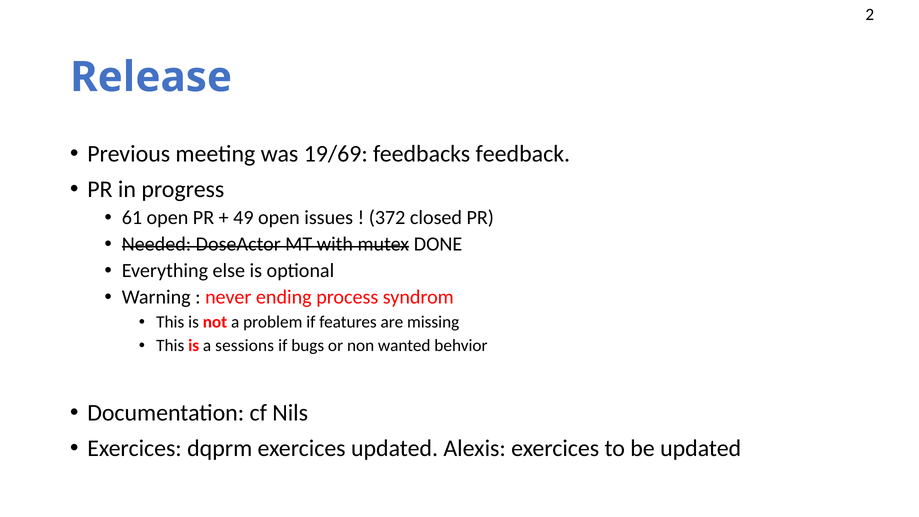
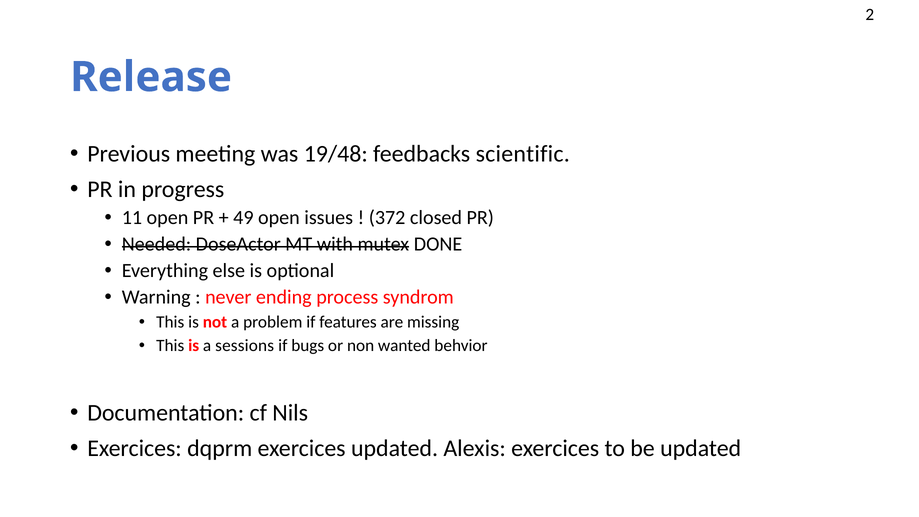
19/69: 19/69 -> 19/48 (336, 154)
feedback: feedback -> scientific (523, 154)
61: 61 -> 11 (132, 218)
